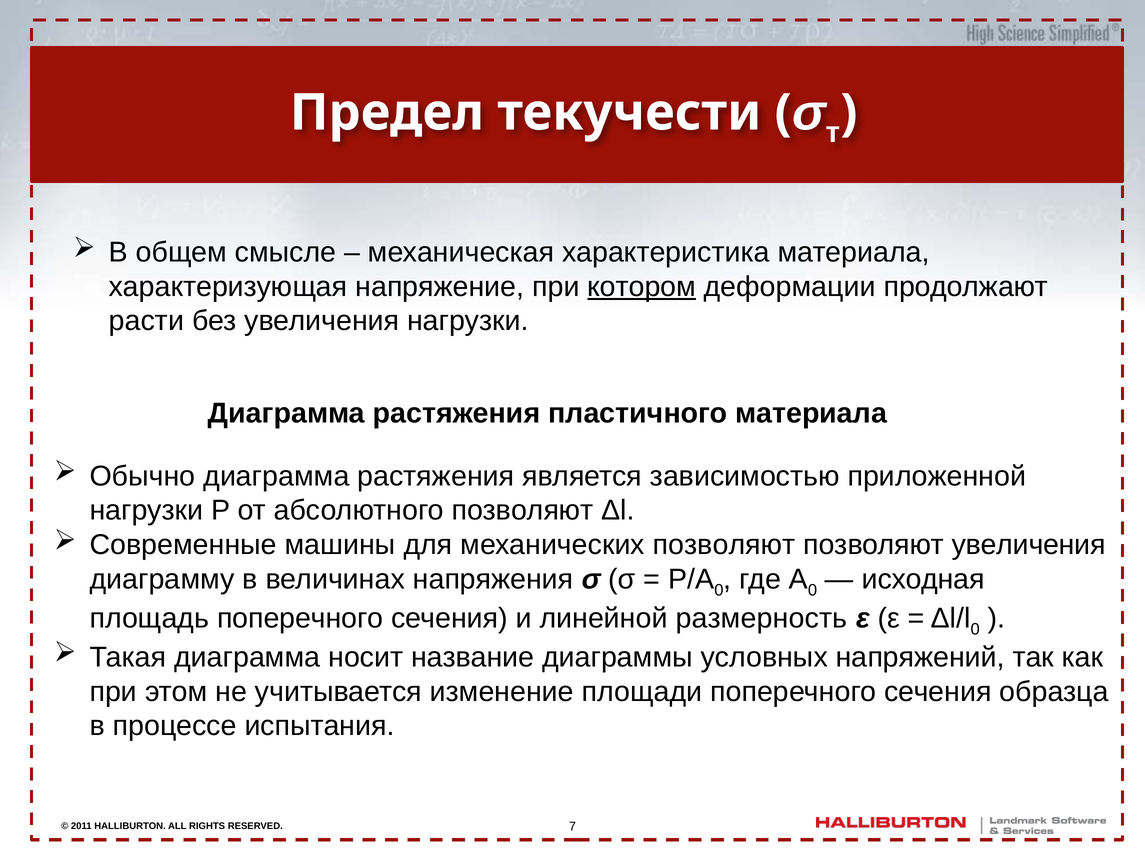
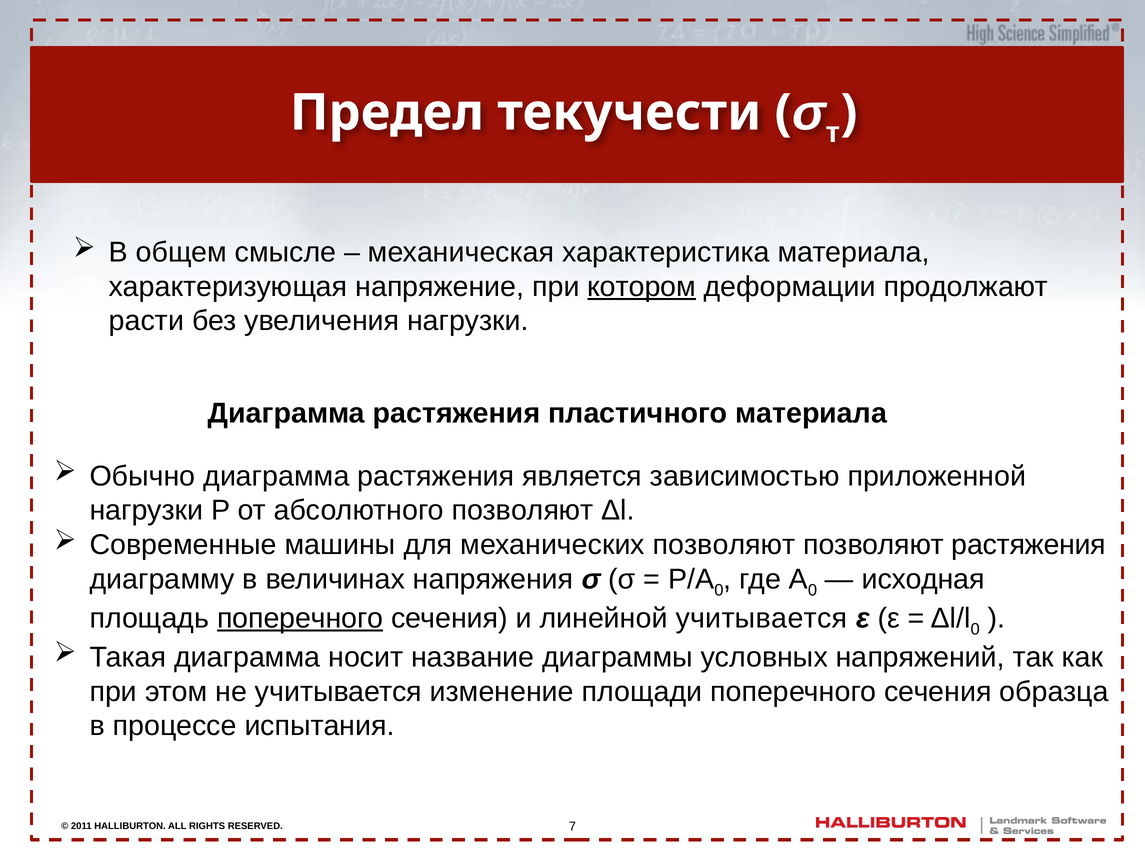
позволяют увеличения: увеличения -> растяжения (1029, 545)
поперечного underline: none -> present (300, 618)
линейной размерность: размерность -> учитывается (761, 618)
